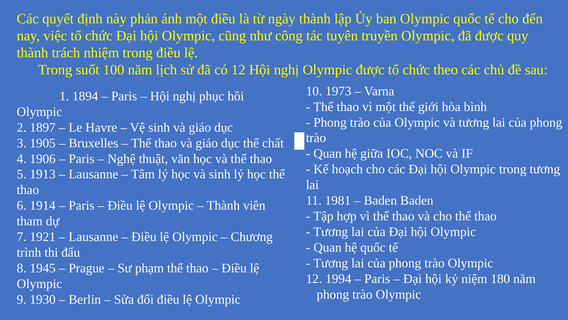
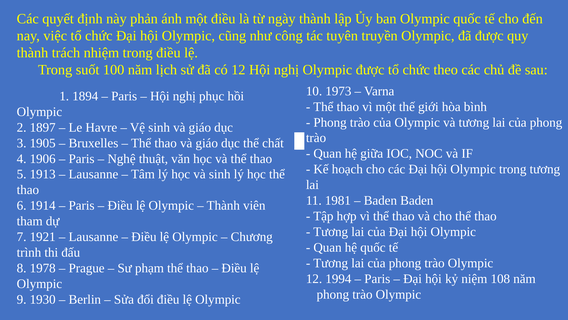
1945: 1945 -> 1978 (43, 268)
180: 180 -> 108 (500, 278)
